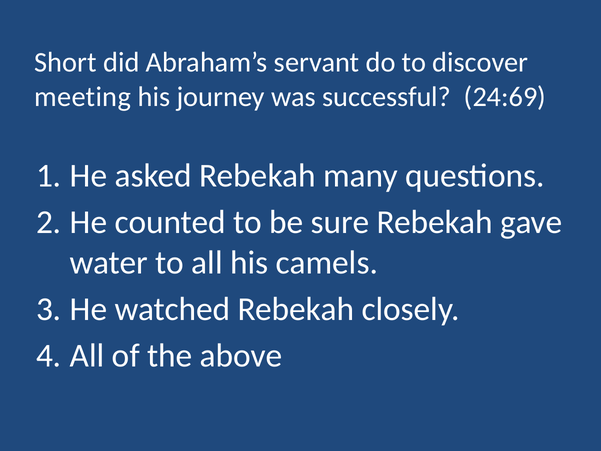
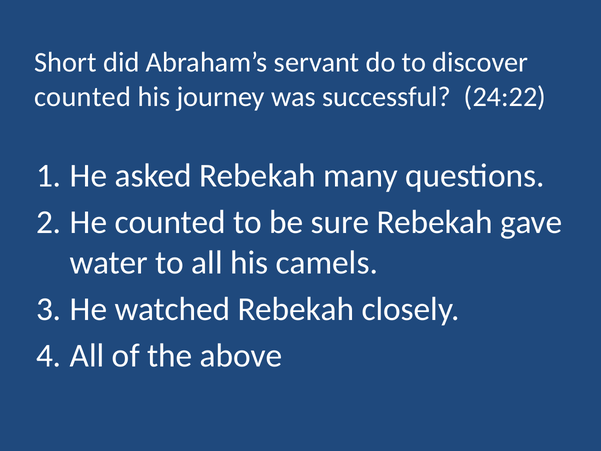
meeting: meeting -> counted (83, 97)
24:69: 24:69 -> 24:22 (505, 97)
